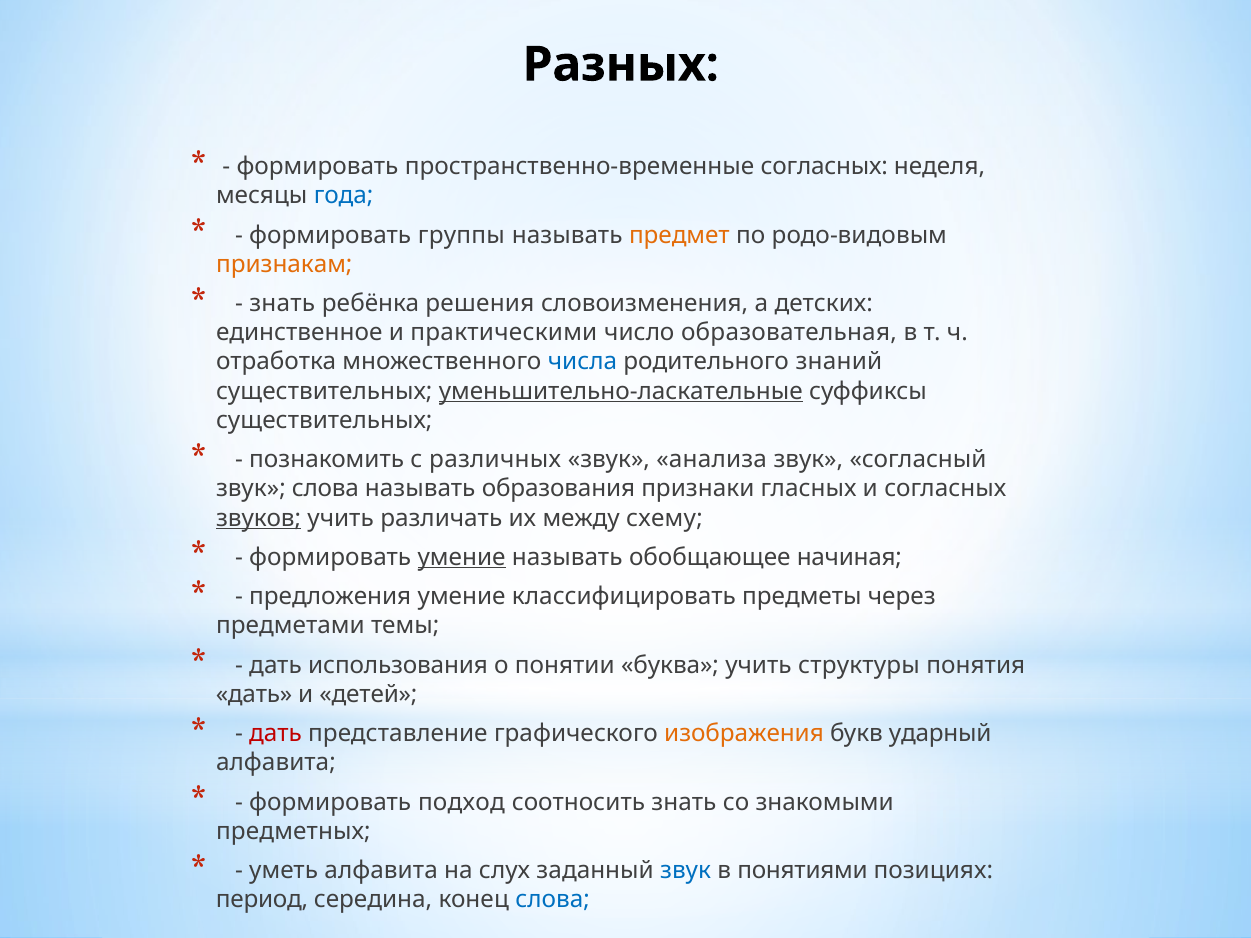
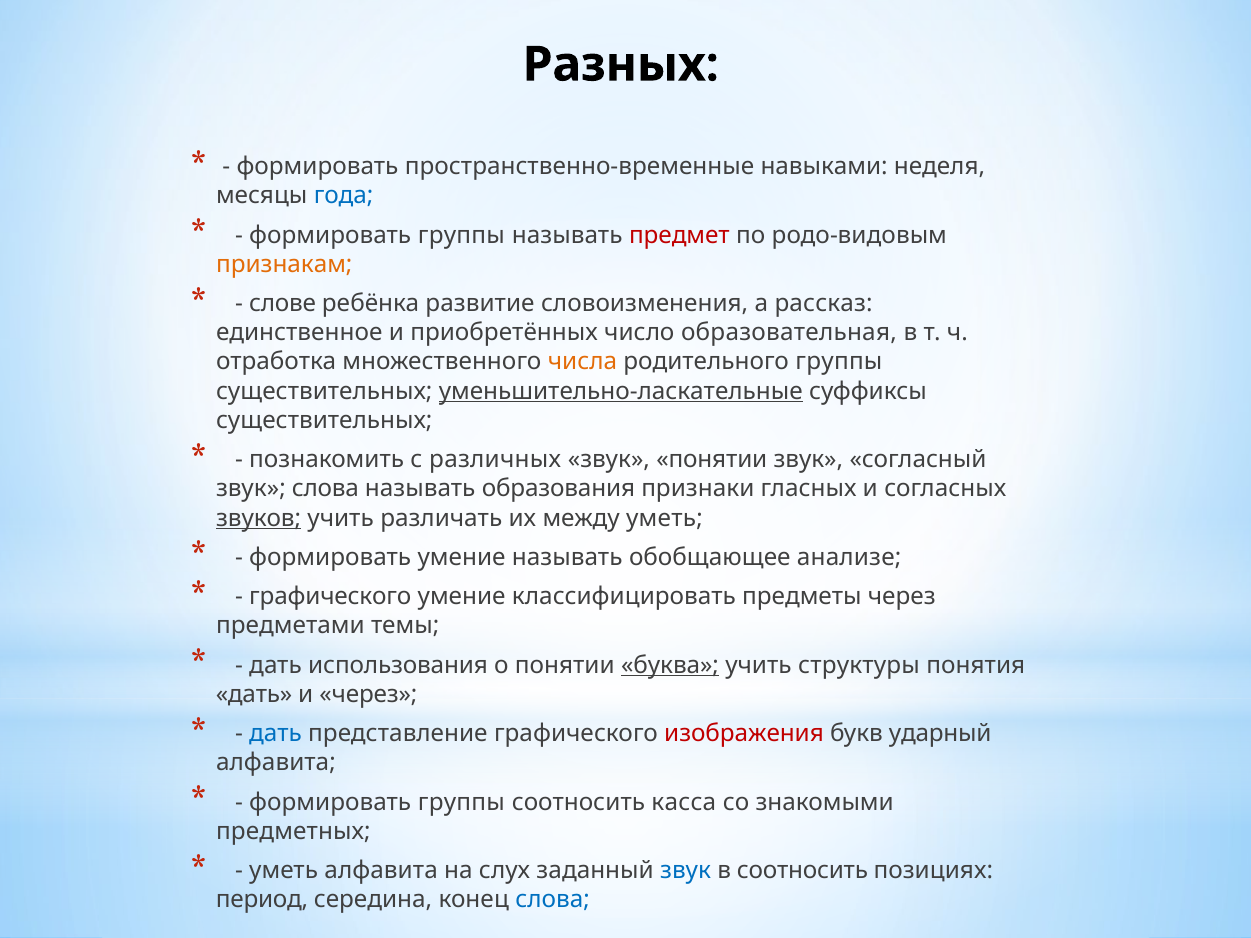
пространственно-временные согласных: согласных -> навыками (824, 167)
предмет colour: orange -> red (679, 235)
знать: знать -> слове (283, 304)
решения: решения -> развитие (480, 304)
детских: детских -> рассказ (824, 304)
практическими: практическими -> приобретённых (504, 333)
числа colour: blue -> orange (582, 362)
родительного знаний: знаний -> группы (839, 362)
звук анализа: анализа -> понятии (712, 460)
между схему: схему -> уметь (664, 518)
умение underline: present -> none (462, 557)
начиная: начиная -> анализе (849, 557)
предложения: предложения -> графического (330, 597)
буква underline: none -> present (670, 665)
и детей: детей -> через (368, 694)
дать colour: red -> blue (276, 734)
изображения colour: orange -> red (744, 734)
подход: подход -> группы (461, 802)
соотносить знать: знать -> касса (684, 802)
в понятиями: понятиями -> соотносить (803, 871)
